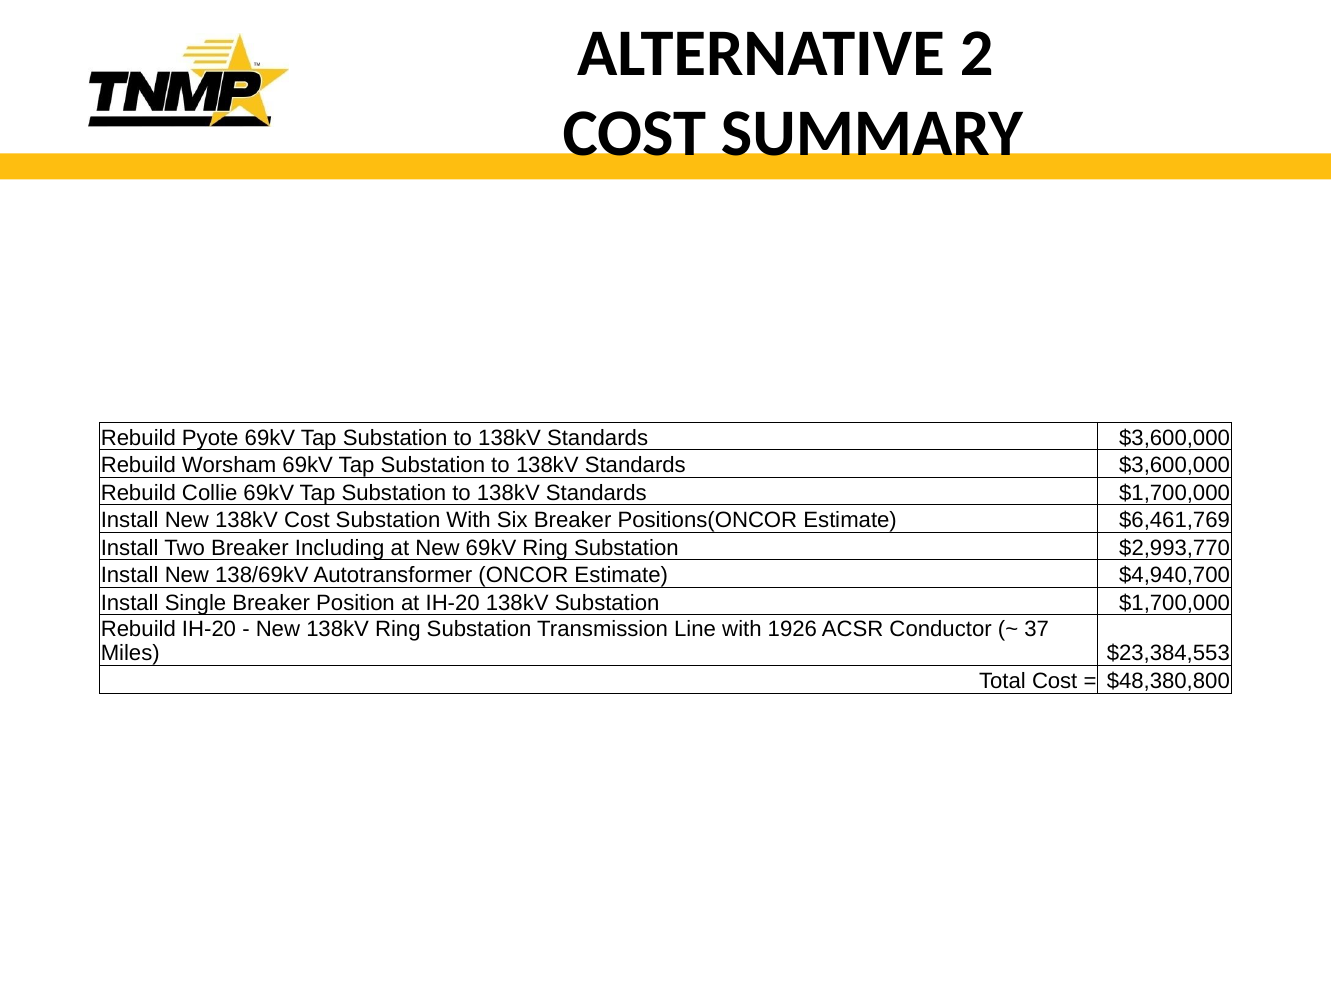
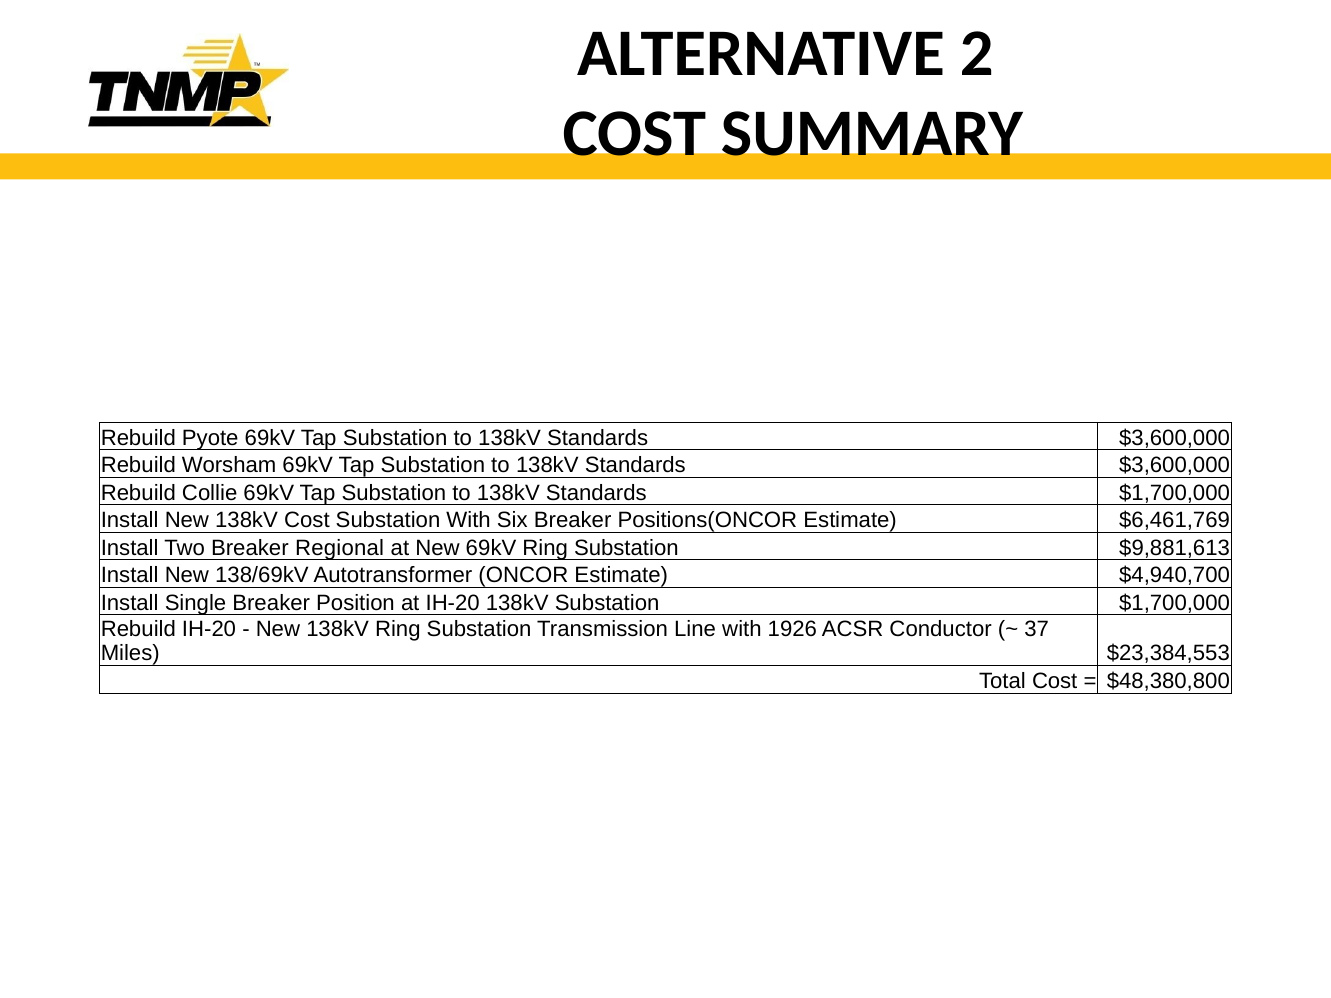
Including: Including -> Regional (340, 548)
$2,993,770: $2,993,770 -> $9,881,613 (1175, 548)
